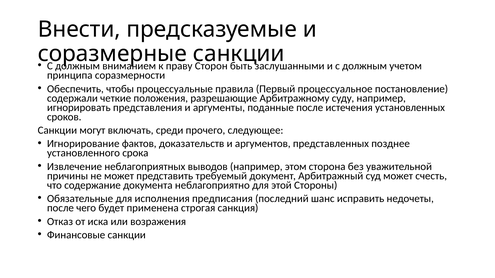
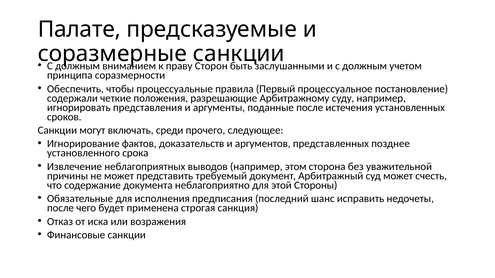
Внести: Внести -> Палате (79, 29)
